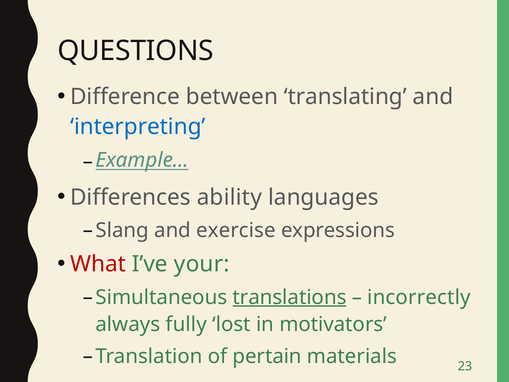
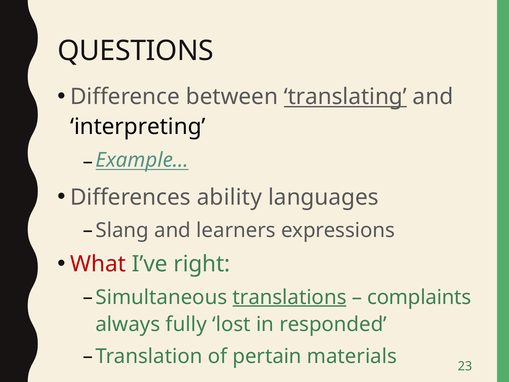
translating underline: none -> present (345, 97)
interpreting colour: blue -> black (138, 127)
exercise: exercise -> learners (236, 230)
your: your -> right (202, 264)
incorrectly: incorrectly -> complaints (419, 297)
motivators: motivators -> responded (333, 324)
